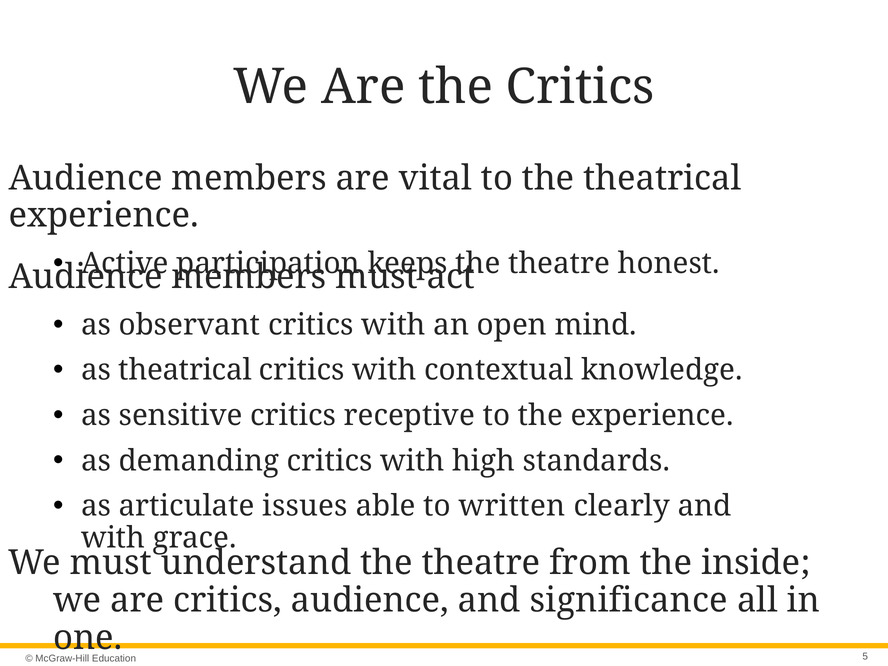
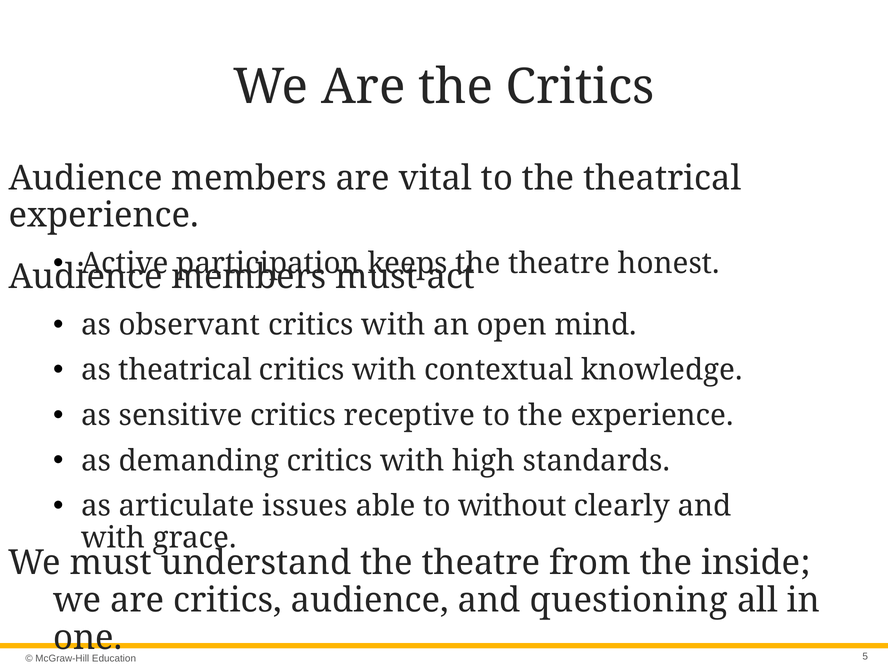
written: written -> without (512, 506)
significance: significance -> questioning (629, 600)
